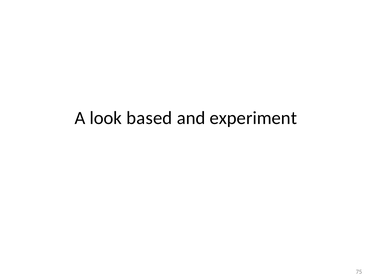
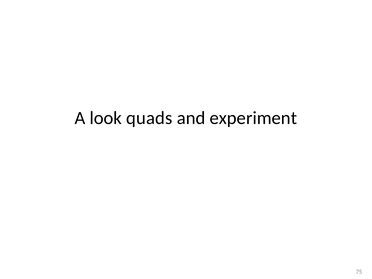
based: based -> quads (149, 118)
